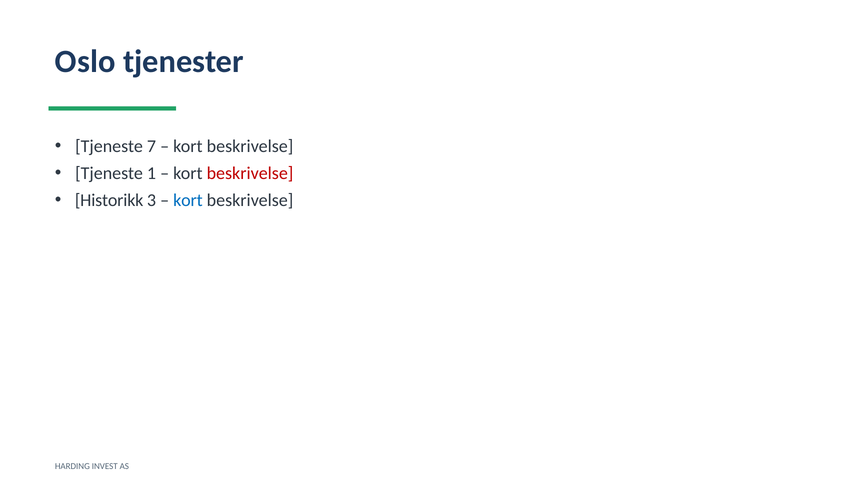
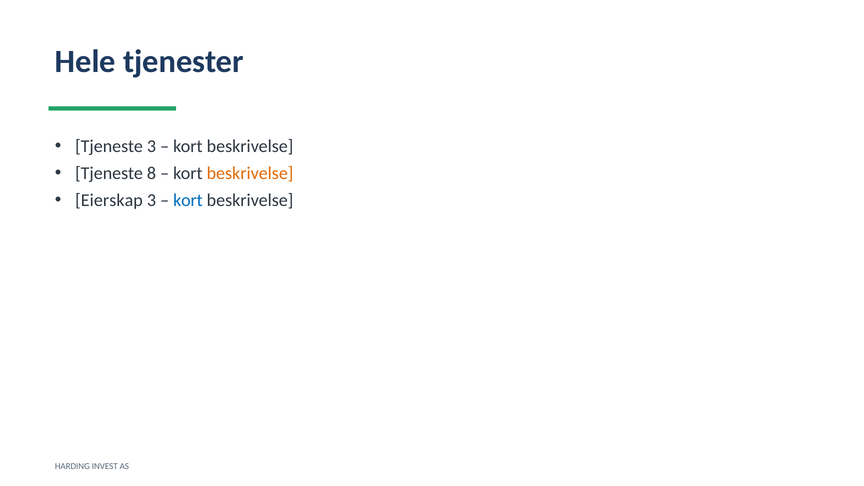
Oslo: Oslo -> Hele (85, 62)
Tjeneste 7: 7 -> 3 (151, 146)
1: 1 -> 8 (151, 173)
beskrivelse colour: red -> orange (250, 173)
Historikk: Historikk -> Eierskap (109, 200)
